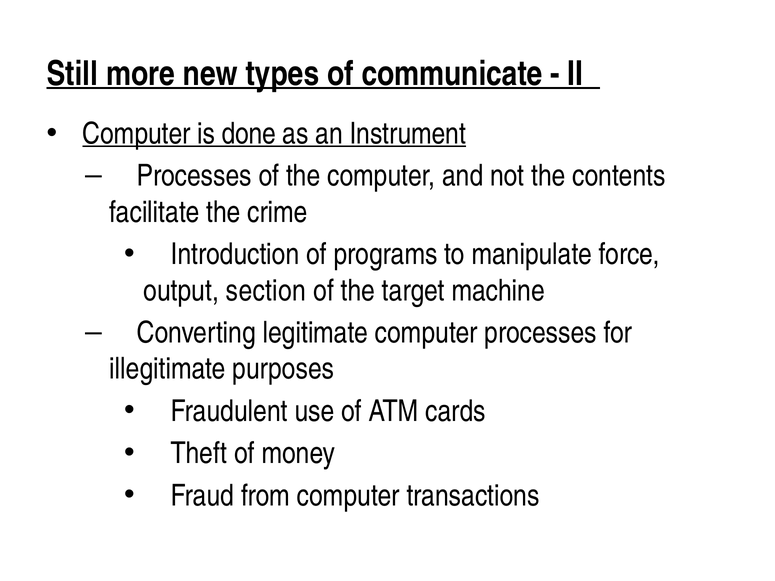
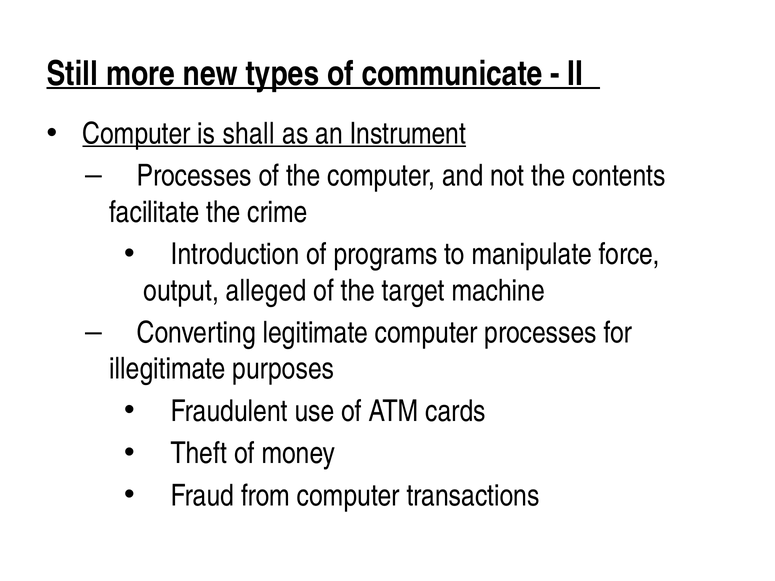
done: done -> shall (249, 134)
section: section -> alleged (266, 291)
